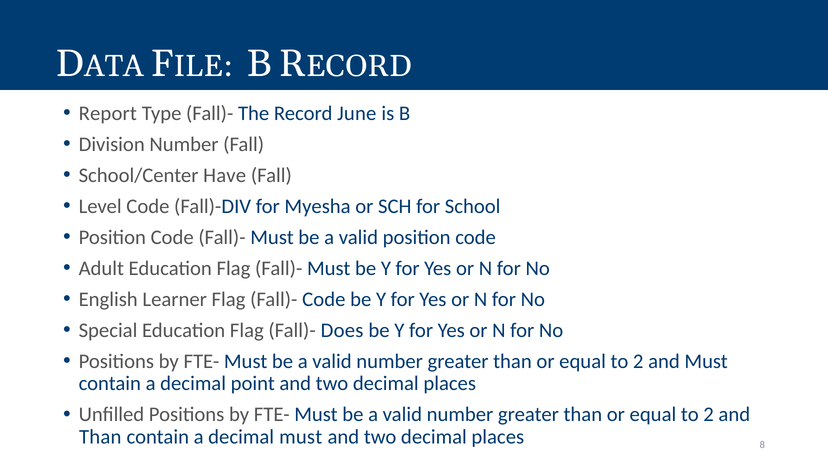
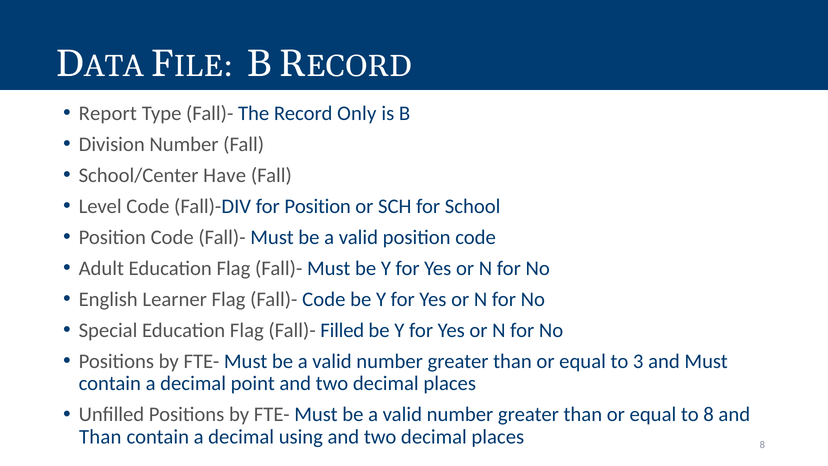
June: June -> Only (357, 113)
for Myesha: Myesha -> Position (318, 206)
Does: Does -> Filled (342, 330)
2: 2 -> 3 (638, 361)
2: 2 -> 8 (709, 414)
decimal must: must -> using (301, 437)
